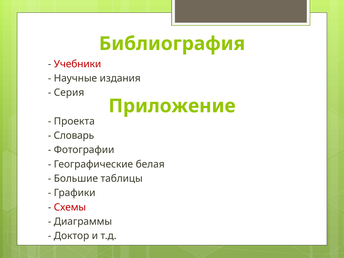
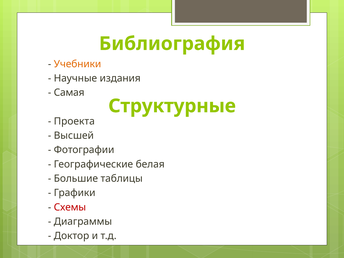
Учебники colour: red -> orange (77, 64)
Серия: Серия -> Самая (69, 93)
Приложение: Приложение -> Структурные (172, 106)
Словарь: Словарь -> Высшей (74, 136)
